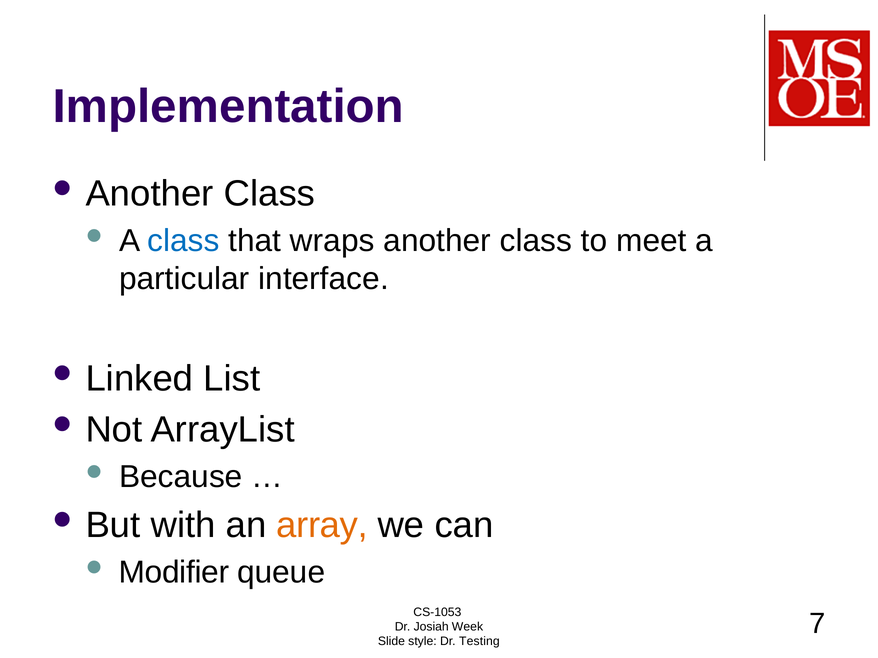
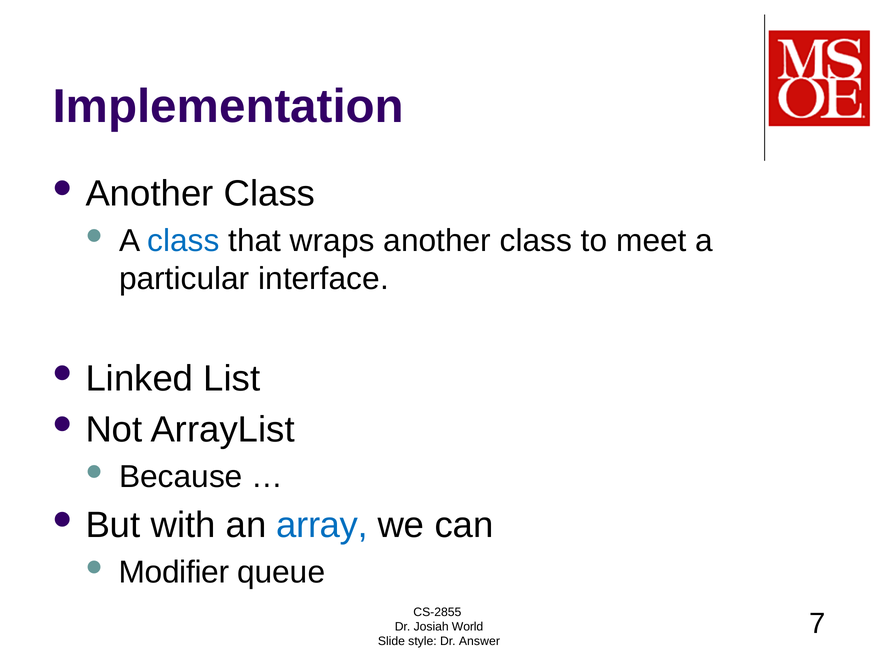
array colour: orange -> blue (322, 526)
CS-1053: CS-1053 -> CS-2855 (437, 613)
Week: Week -> World (468, 627)
Testing: Testing -> Answer (479, 642)
